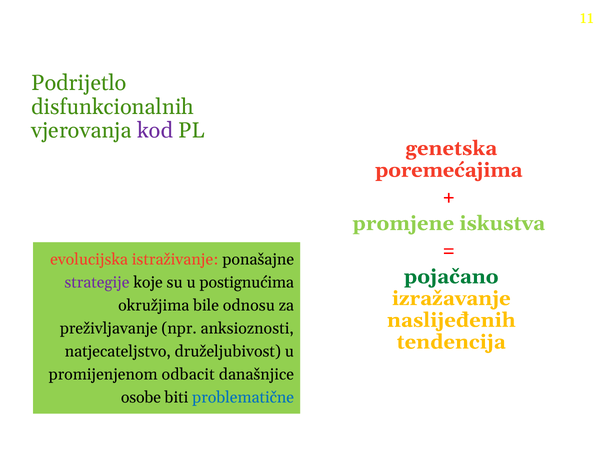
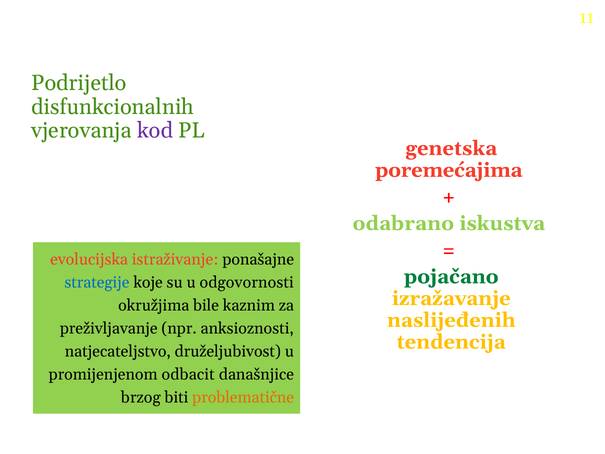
promjene: promjene -> odabrano (403, 223)
strategije colour: purple -> blue (97, 282)
postignućima: postignućima -> odgovornosti (247, 282)
odnosu: odnosu -> kaznim (249, 305)
osobe: osobe -> brzog (141, 397)
problematične colour: blue -> orange (243, 397)
